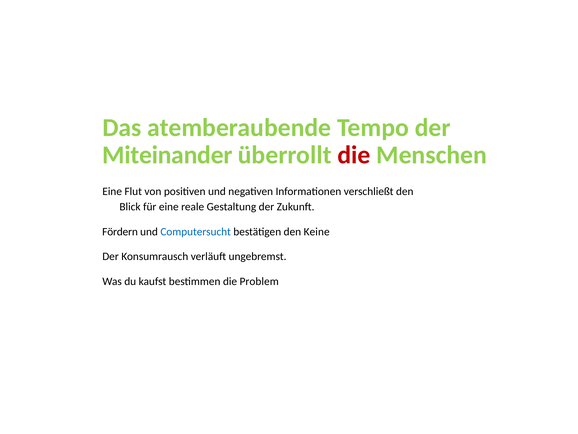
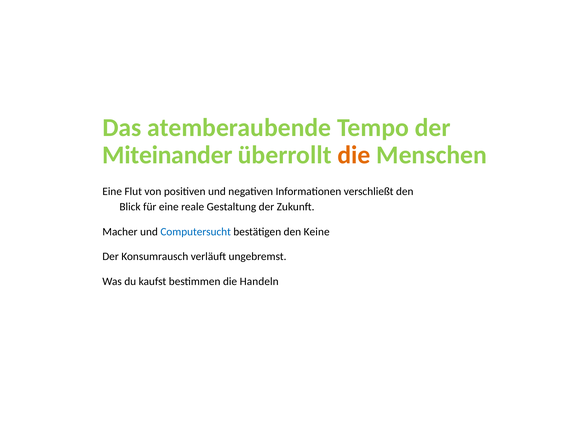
die colour: red -> orange (354, 155)
Fördern: Fördern -> Macher (120, 231)
Problem: Problem -> Handeln (259, 281)
